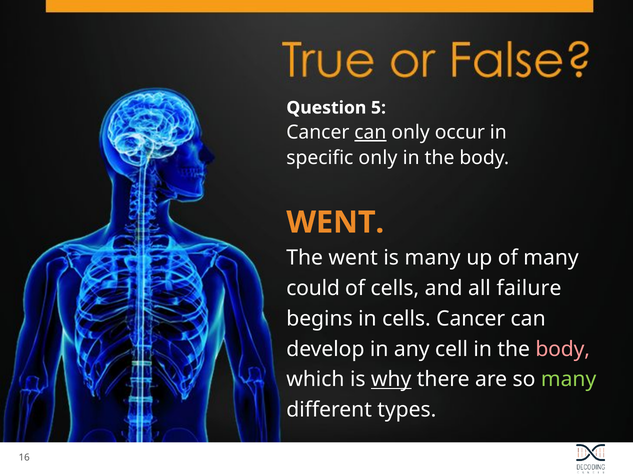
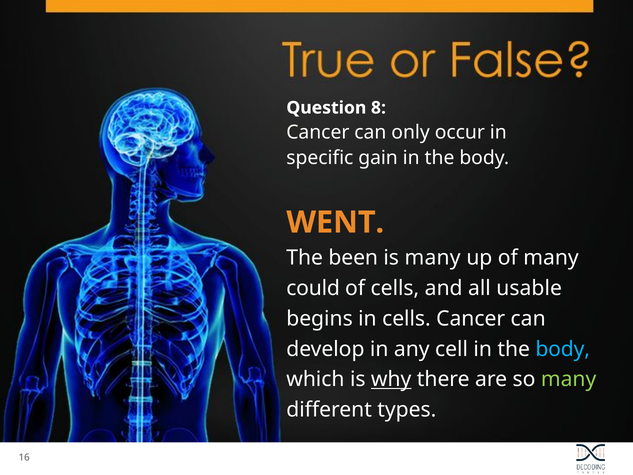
5: 5 -> 8 (378, 108)
can underline: present -> none (370, 132)
specific only: only -> gain (378, 158)
The went: went -> been (353, 258)
failure: failure -> usable (529, 288)
body colour: pink -> light blue (563, 349)
